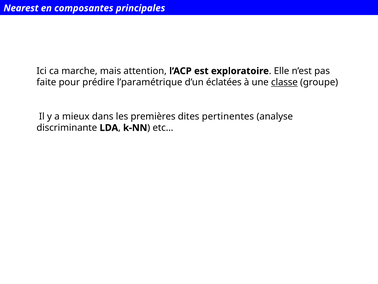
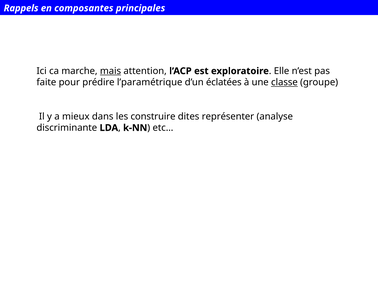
Nearest: Nearest -> Rappels (21, 8)
mais underline: none -> present (110, 71)
premières: premières -> construire (153, 116)
pertinentes: pertinentes -> représenter (228, 116)
